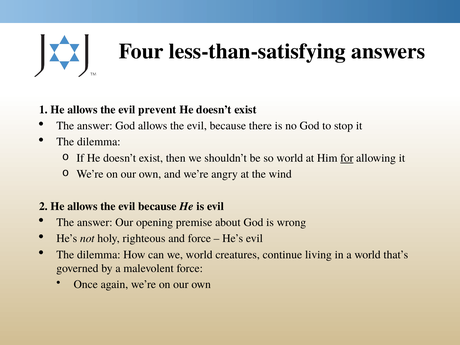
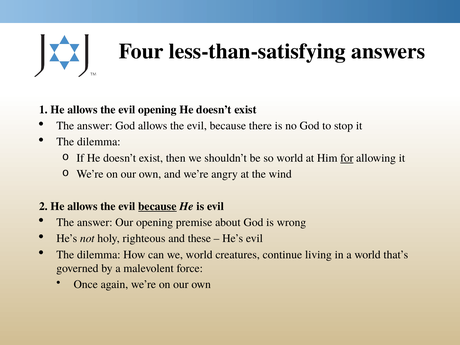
evil prevent: prevent -> opening (157, 110)
because underline: none -> present (157, 206)
and force: force -> these (199, 238)
